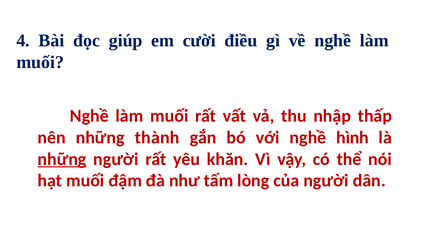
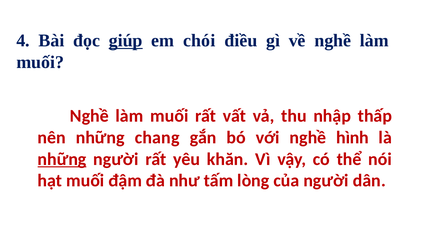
giúp underline: none -> present (126, 41)
cười: cười -> chói (199, 41)
thành: thành -> chang (157, 138)
